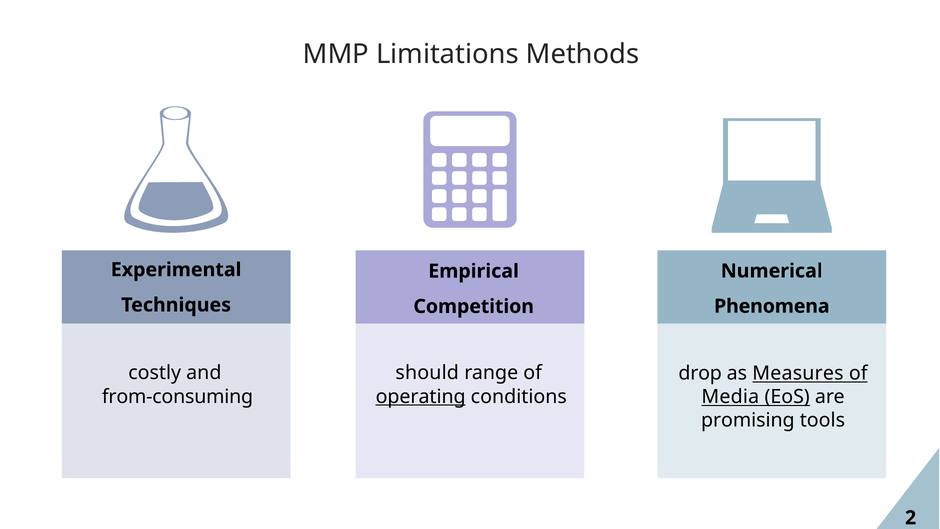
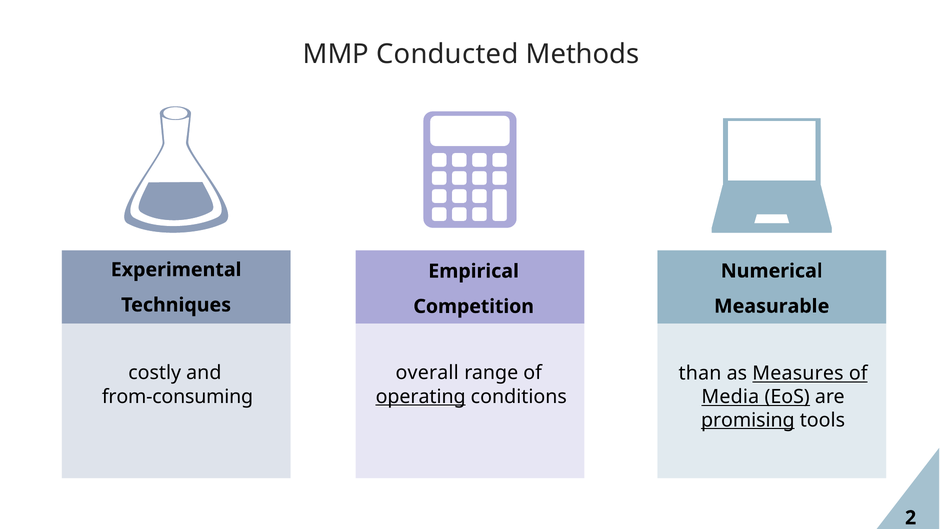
Limitations: Limitations -> Conducted (447, 54)
Phenomena: Phenomena -> Measurable (772, 306)
should: should -> overall (427, 373)
drop: drop -> than (700, 373)
promising underline: none -> present (748, 420)
